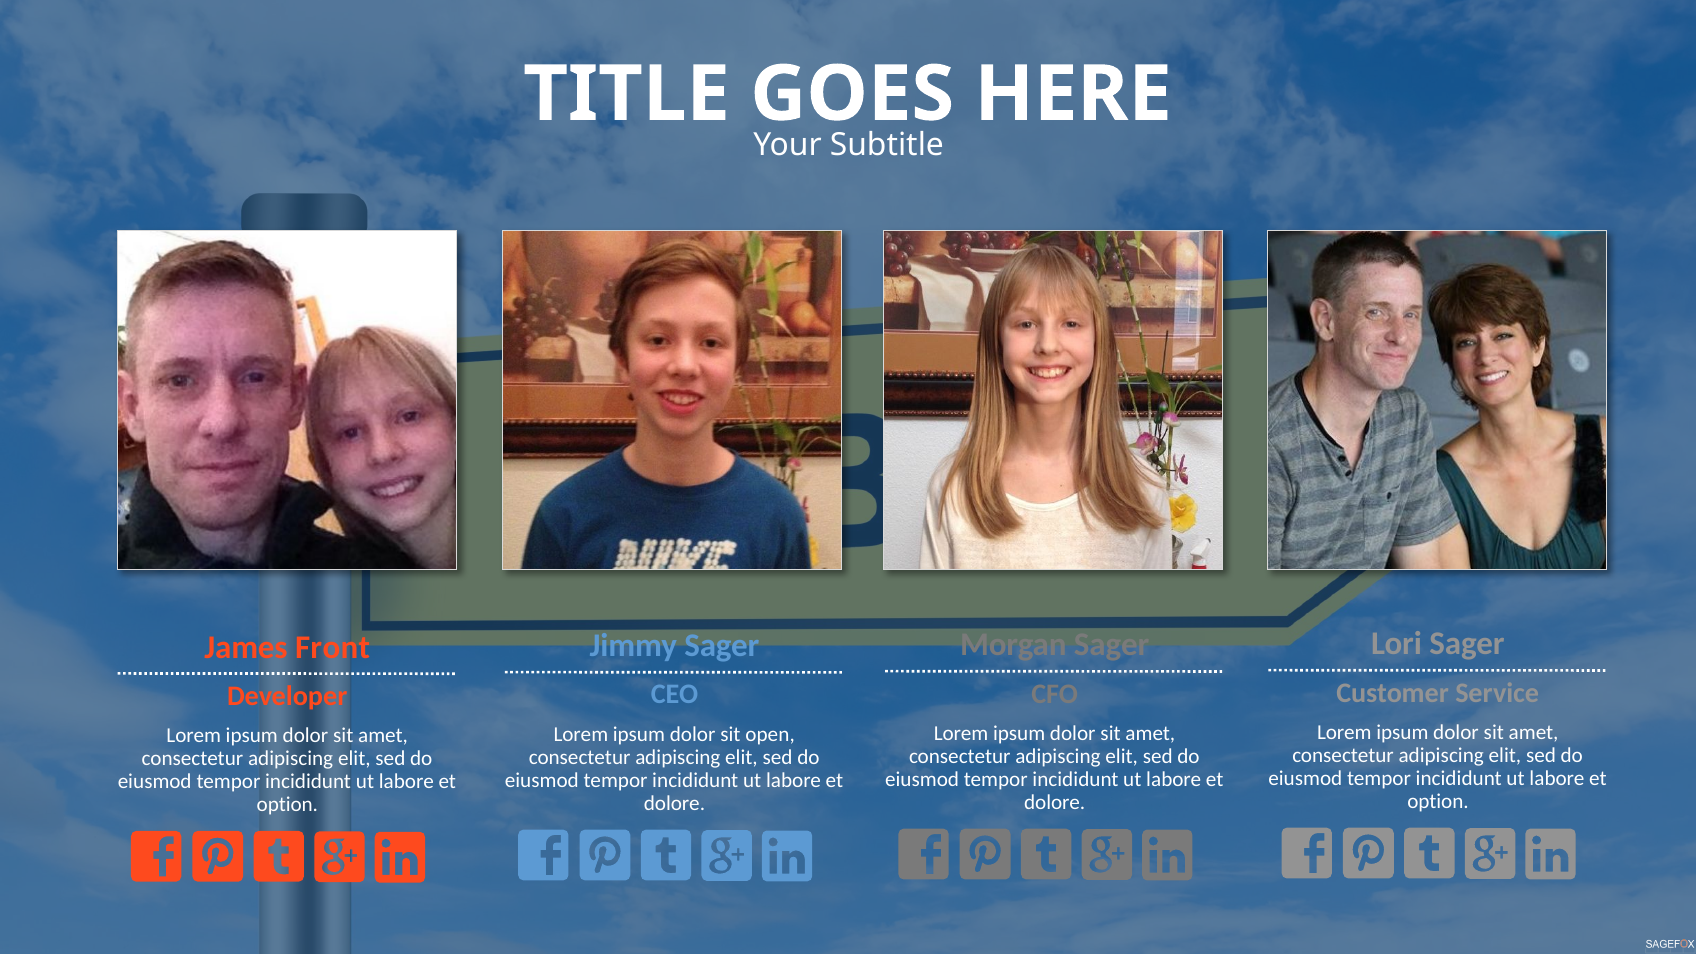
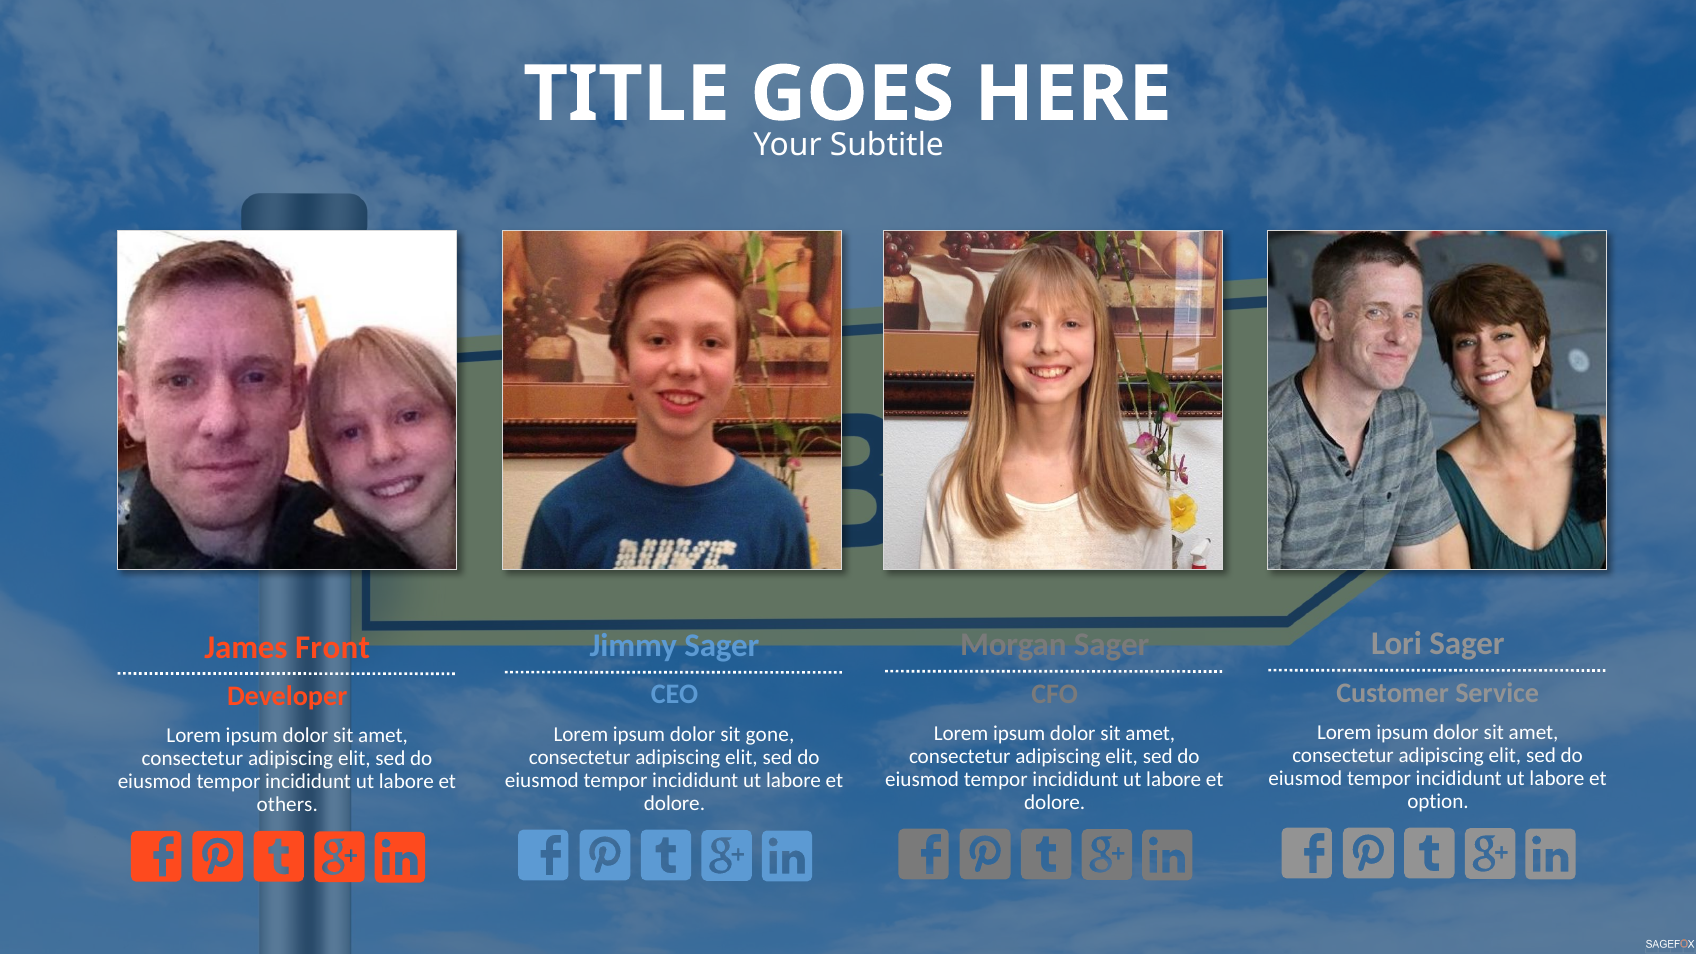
open: open -> gone (770, 735)
option: option -> others (287, 804)
